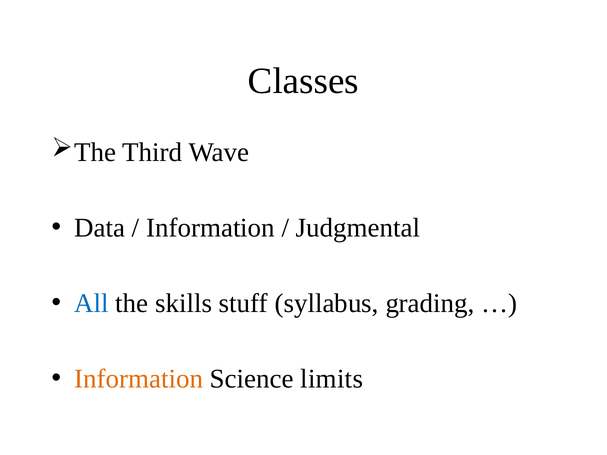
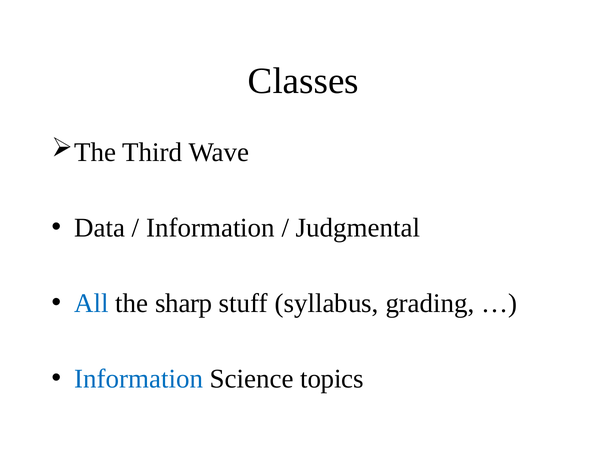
skills: skills -> sharp (184, 304)
Information colour: orange -> blue (139, 379)
limits: limits -> topics (332, 379)
